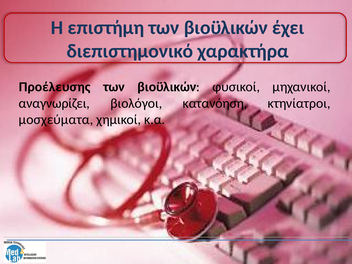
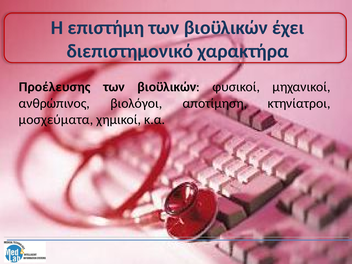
αναγνωρίζει: αναγνωρίζει -> ανθρώπινος (54, 103)
κατανόηση: κατανόηση -> αποτίμηση (215, 103)
